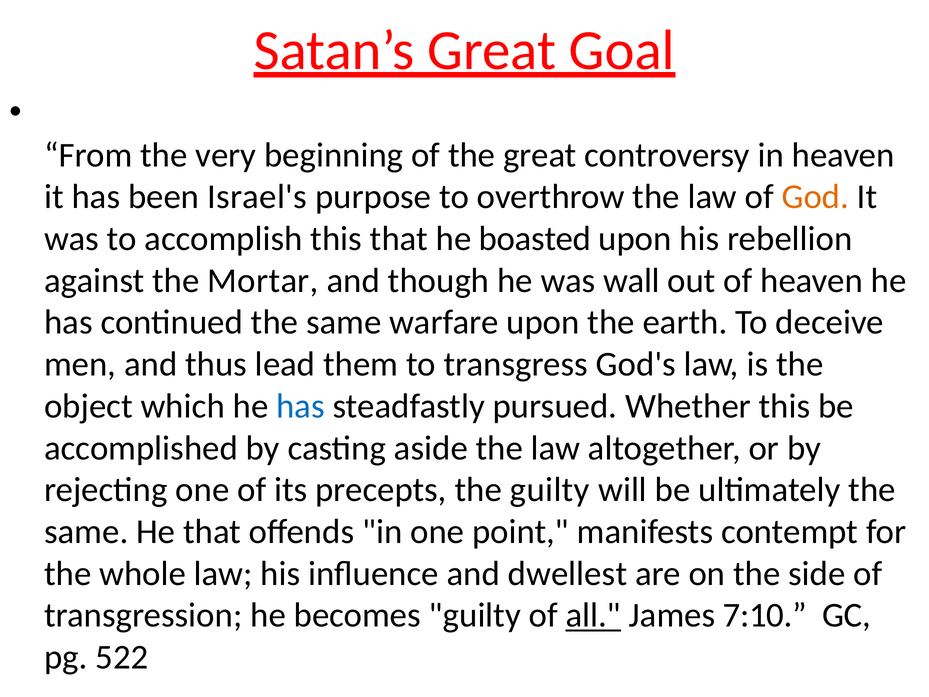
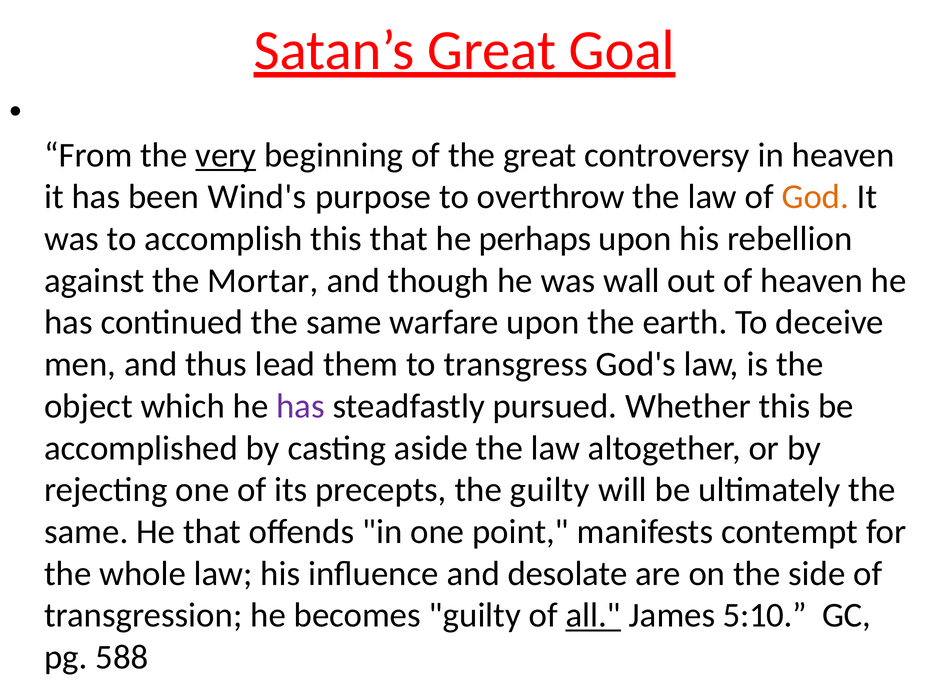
very underline: none -> present (226, 155)
Israel's: Israel's -> Wind's (257, 197)
boasted: boasted -> perhaps (535, 239)
has colour: blue -> purple (300, 406)
dwellest: dwellest -> desolate (568, 573)
7:10: 7:10 -> 5:10 (765, 615)
522: 522 -> 588 (122, 657)
